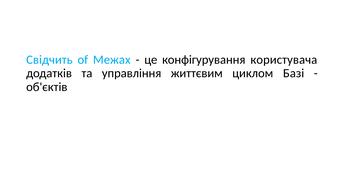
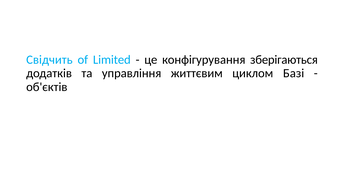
Межах: Межах -> Limited (112, 60)
користувача: користувача -> зберігаються (284, 60)
